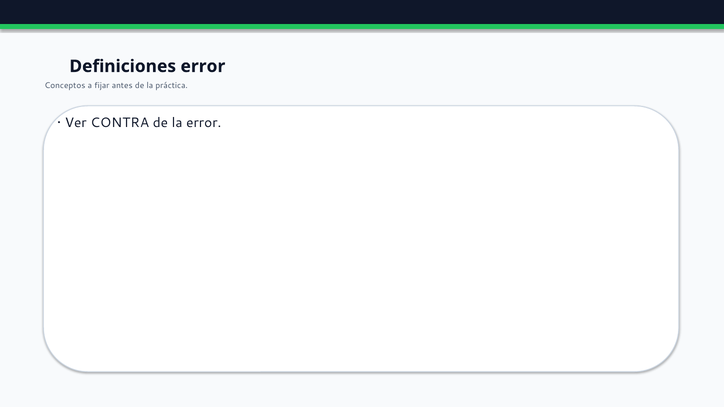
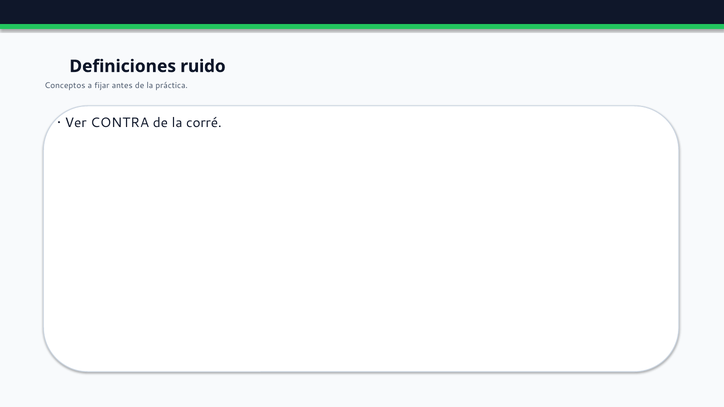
Definiciones error: error -> ruido (203, 66)
la error: error -> corré (204, 123)
